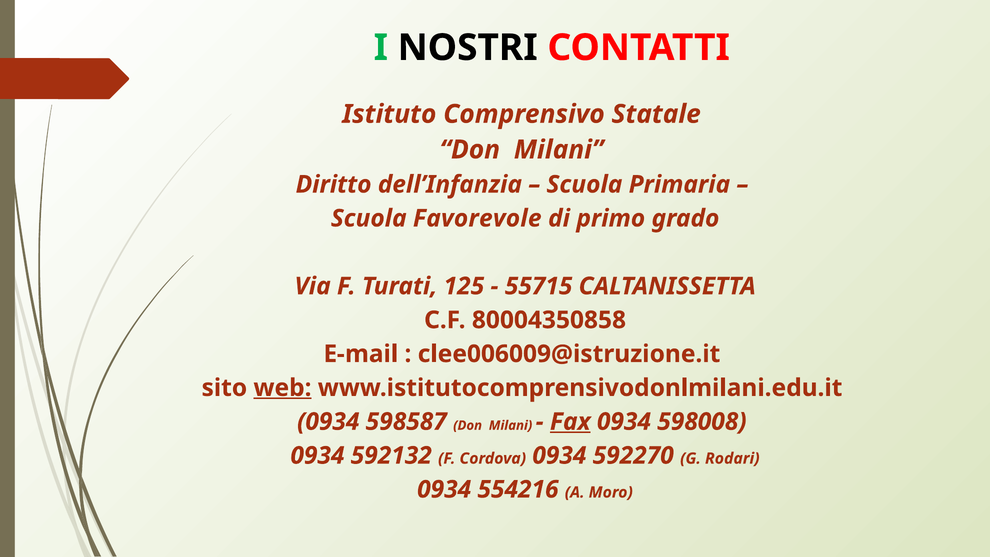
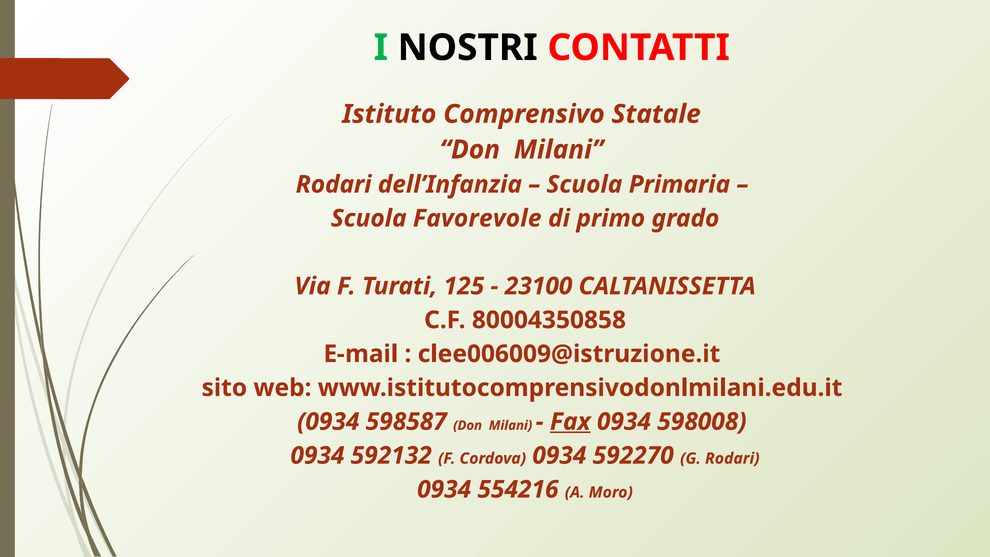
Diritto: Diritto -> Rodari (334, 184)
55715: 55715 -> 23100 (539, 286)
web underline: present -> none (282, 388)
